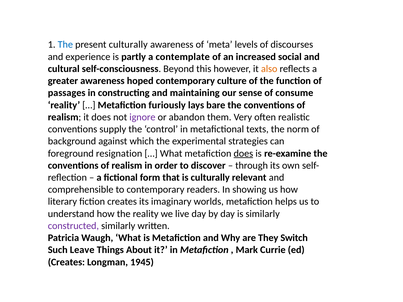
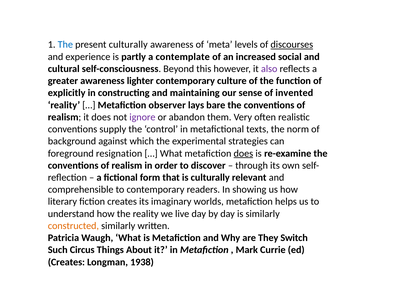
discourses underline: none -> present (292, 45)
also colour: orange -> purple (269, 69)
hoped: hoped -> lighter (140, 81)
passages: passages -> explicitly (67, 93)
consume: consume -> invented (294, 93)
furiously: furiously -> observer (167, 105)
constructed colour: purple -> orange (73, 226)
Leave: Leave -> Circus (82, 250)
1945: 1945 -> 1938 (142, 262)
